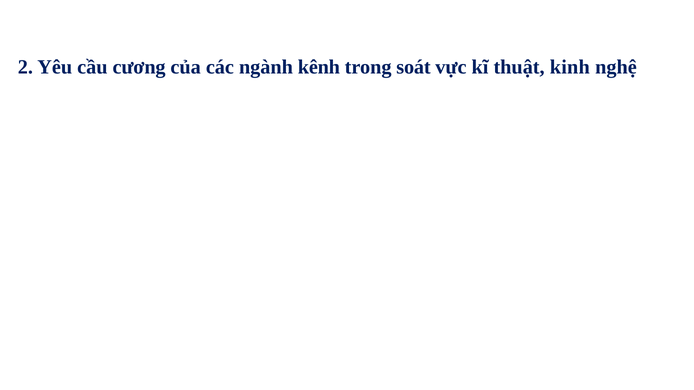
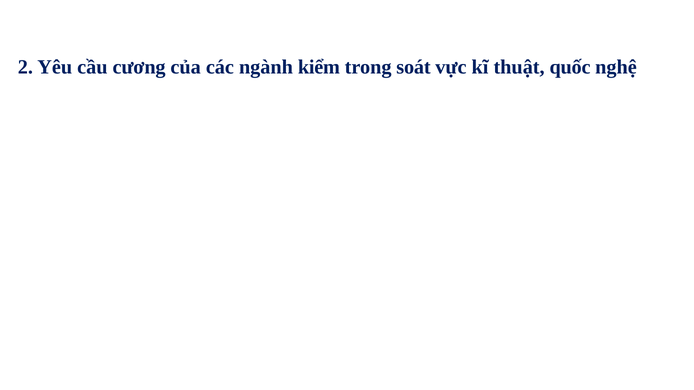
kênh: kênh -> kiểm (319, 67)
kinh: kinh -> quốc (570, 67)
